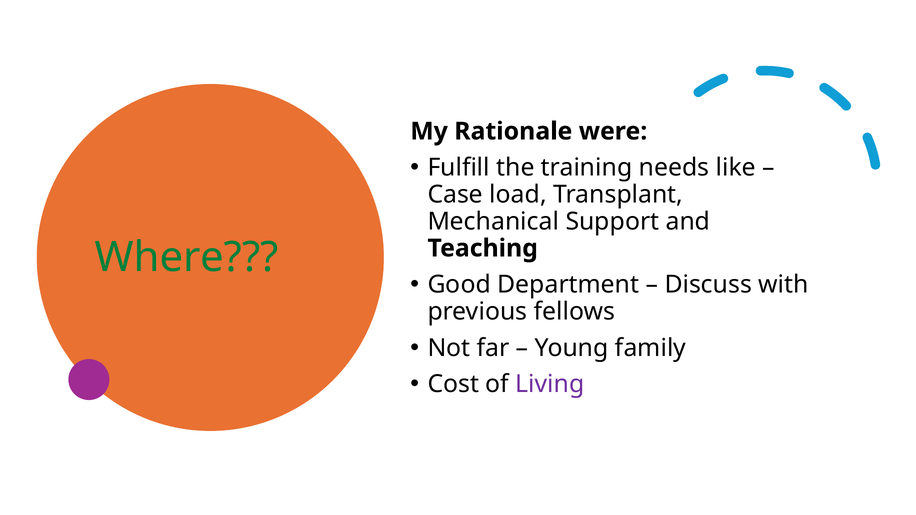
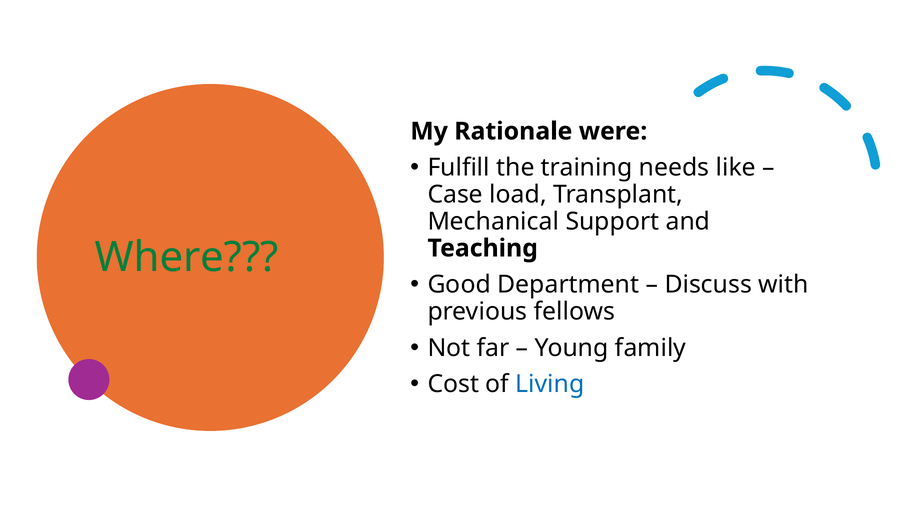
Living colour: purple -> blue (550, 384)
